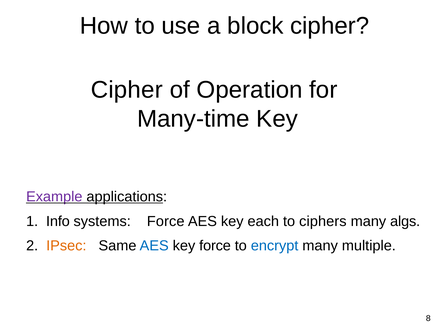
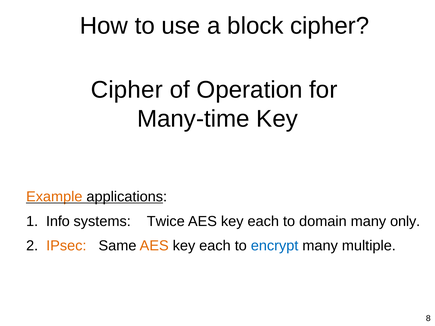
Example colour: purple -> orange (54, 197)
systems Force: Force -> Twice (166, 221)
ciphers: ciphers -> domain (323, 221)
algs: algs -> only (405, 221)
AES colour: blue -> orange (154, 246)
force: force -> each (215, 246)
